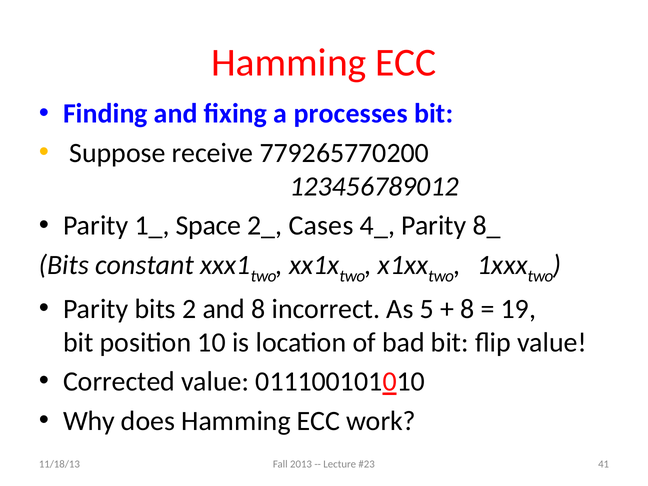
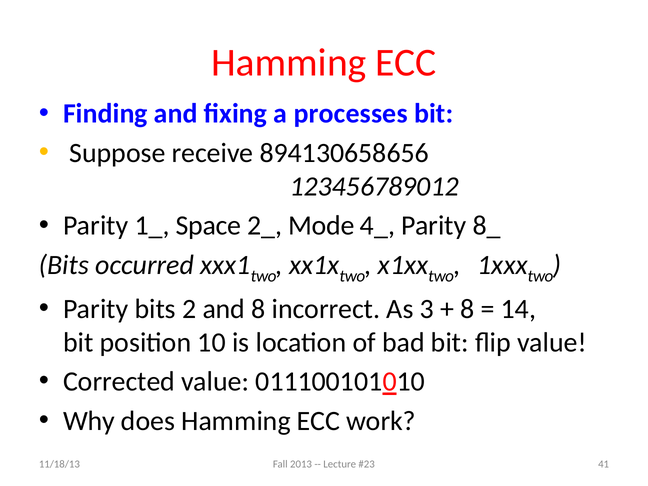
779265770200: 779265770200 -> 894130658656 (344, 153)
Cases: Cases -> Mode (321, 226)
constant: constant -> occurred (145, 265)
5: 5 -> 3 (427, 309)
19: 19 -> 14 (518, 309)
